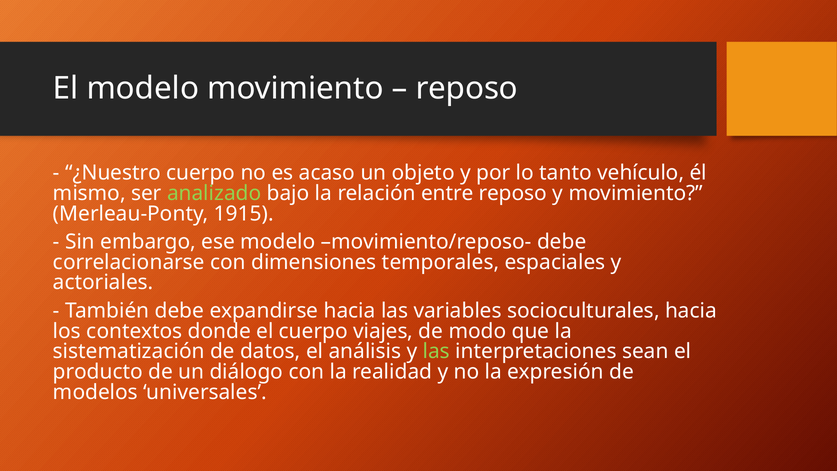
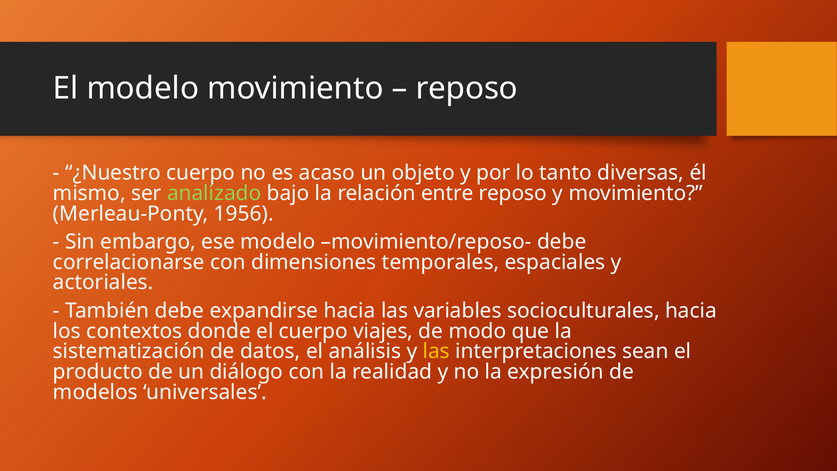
vehículo: vehículo -> diversas (641, 173)
1915: 1915 -> 1956 (244, 214)
las colour: light green -> yellow (436, 351)
